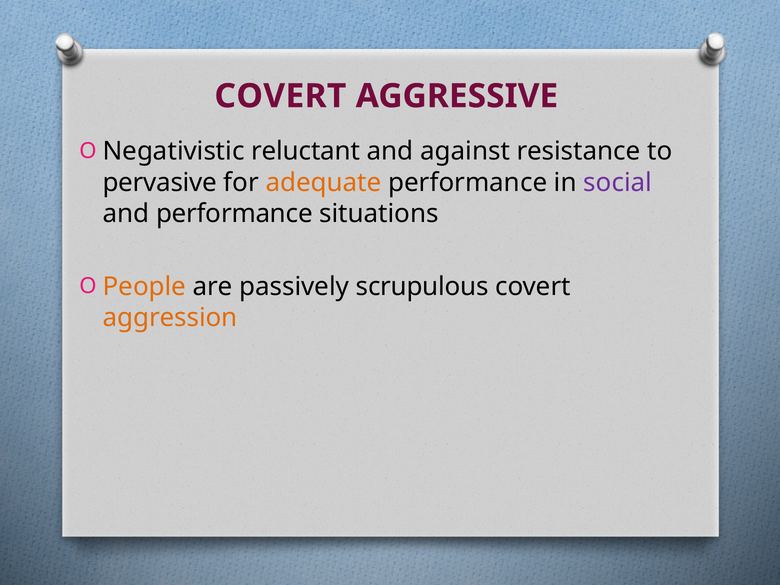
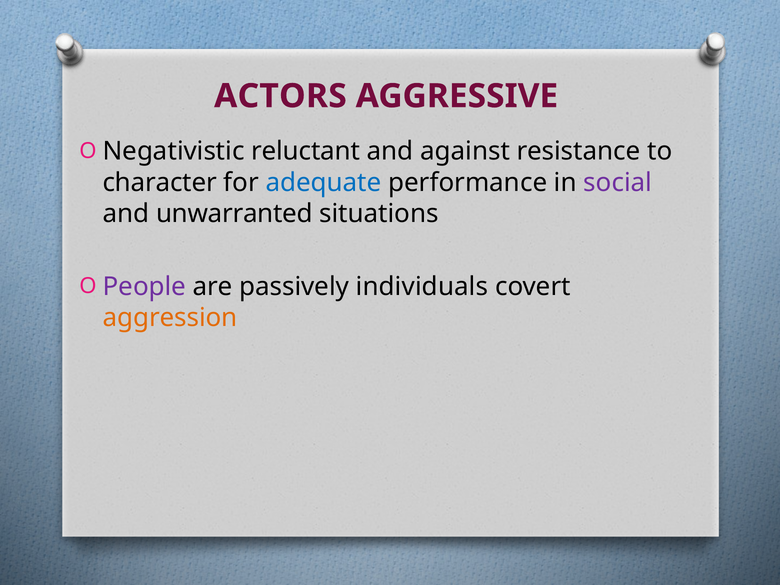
COVERT: COVERT -> ACTORS (280, 96)
pervasive: pervasive -> character (160, 183)
adequate colour: orange -> blue (324, 183)
and performance: performance -> unwarranted (234, 214)
People colour: orange -> purple (144, 286)
scrupulous: scrupulous -> individuals (422, 286)
